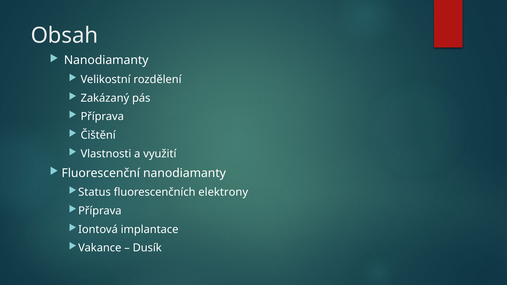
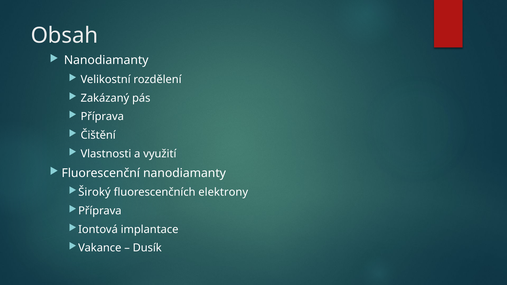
Status: Status -> Široký (94, 192)
